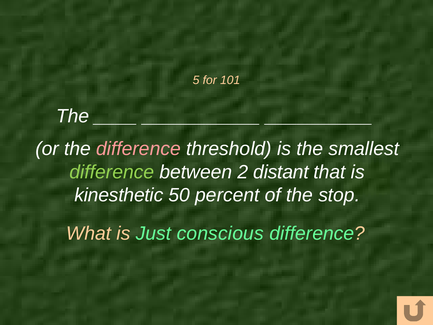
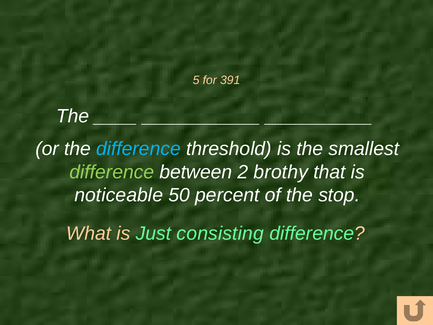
101: 101 -> 391 (230, 80)
difference colour: pink -> light blue (138, 149)
distant: distant -> brothy (281, 172)
kinesthetic: kinesthetic -> noticeable (119, 195)
conscious: conscious -> consisting (220, 233)
